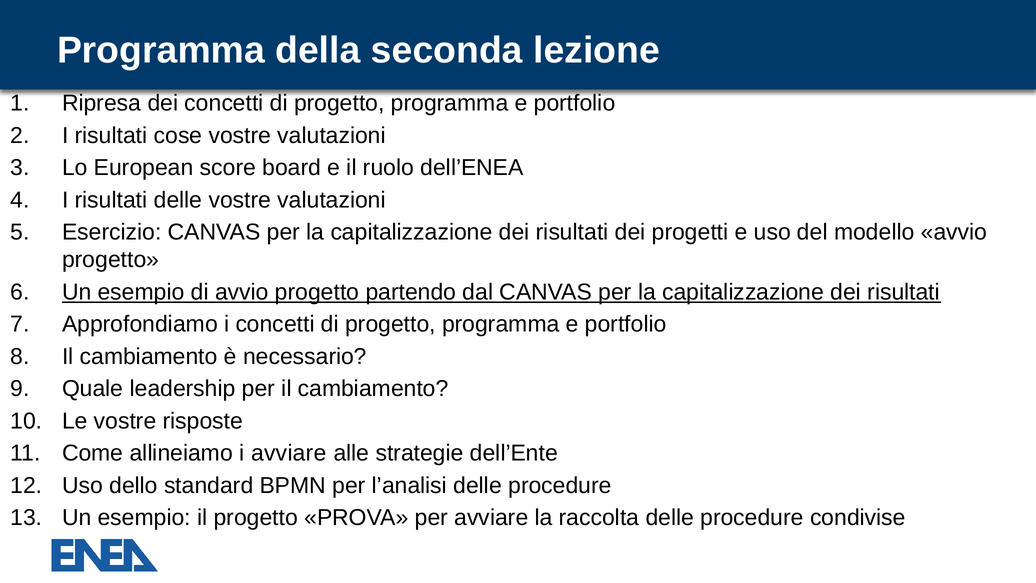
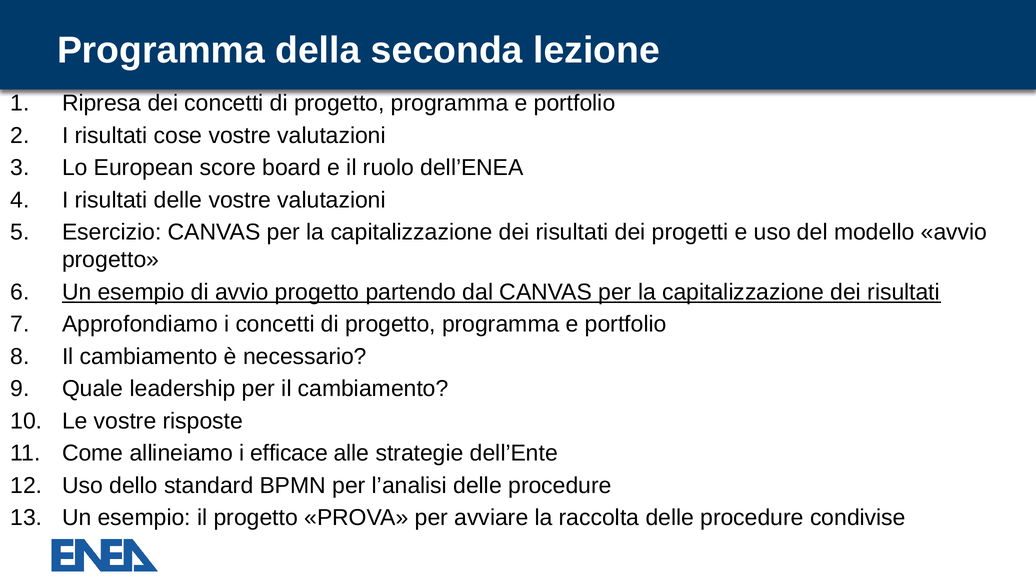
i avviare: avviare -> efficace (289, 453)
